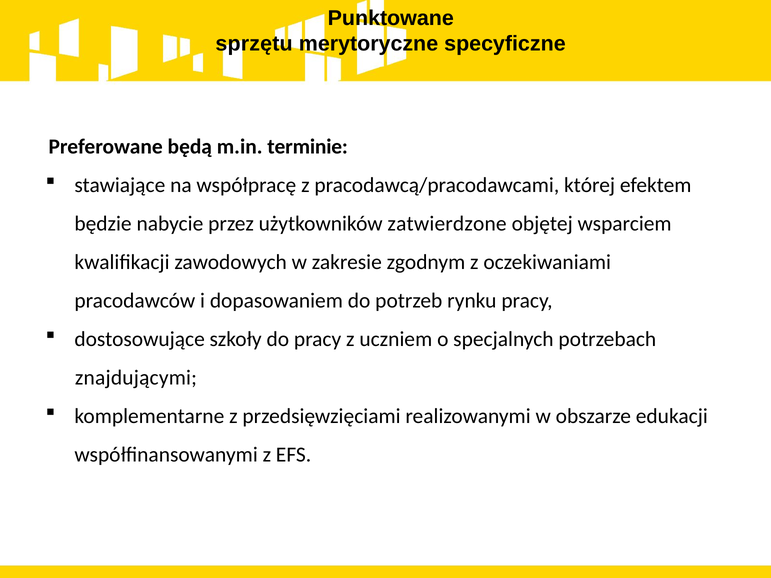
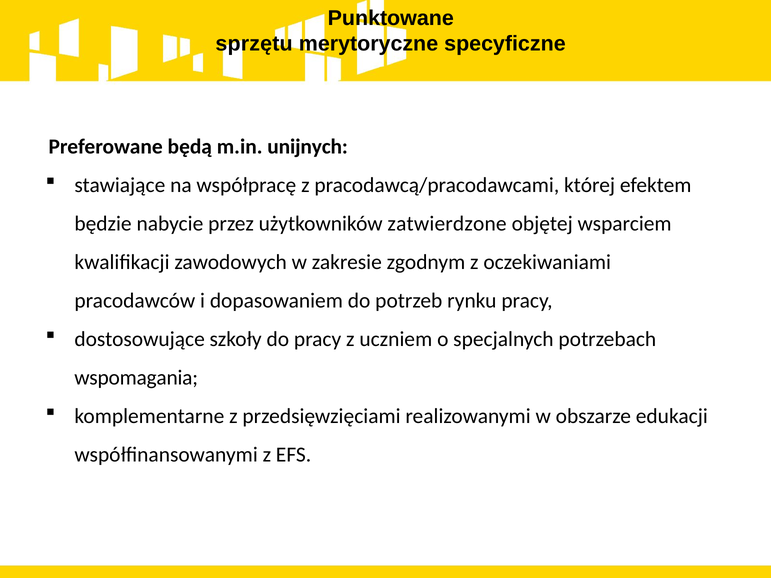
terminie: terminie -> unijnych (308, 147)
znajdującymi: znajdującymi -> wspomagania (136, 378)
